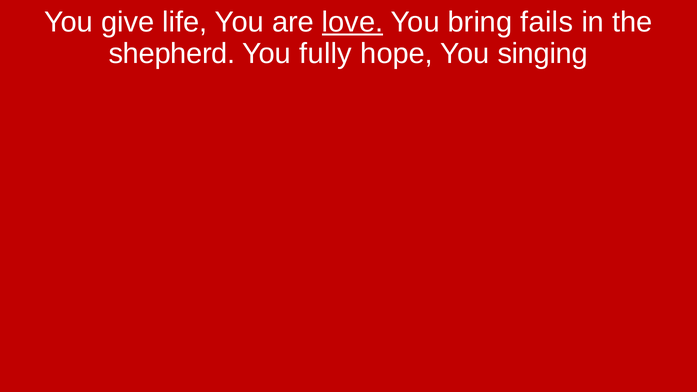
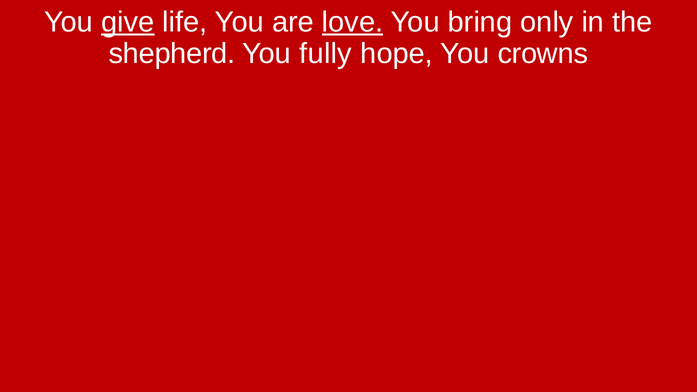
give underline: none -> present (128, 22)
fails: fails -> only (547, 22)
singing: singing -> crowns (543, 53)
